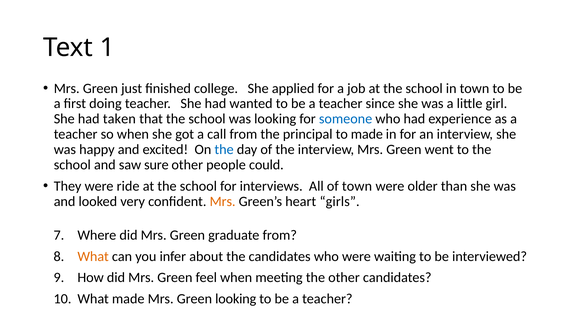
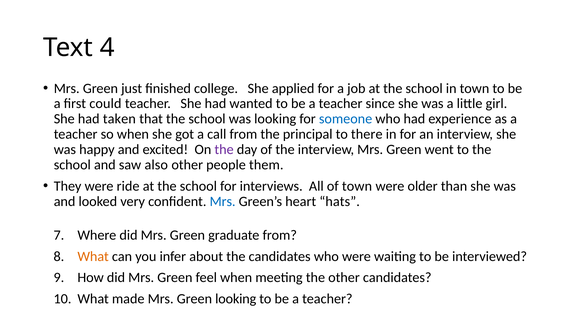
1: 1 -> 4 (107, 48)
doing: doing -> could (105, 103)
to made: made -> there (367, 134)
the colour: blue -> purple (224, 149)
sure: sure -> also (156, 165)
could: could -> them (266, 165)
Mrs colour: orange -> blue (223, 201)
girls: girls -> hats (340, 201)
